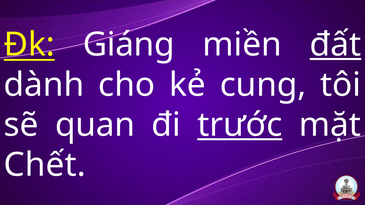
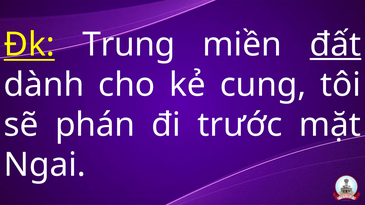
Giáng: Giáng -> Trung (129, 45)
quan: quan -> phán (95, 125)
trước underline: present -> none (240, 125)
Chết: Chết -> Ngai (45, 165)
